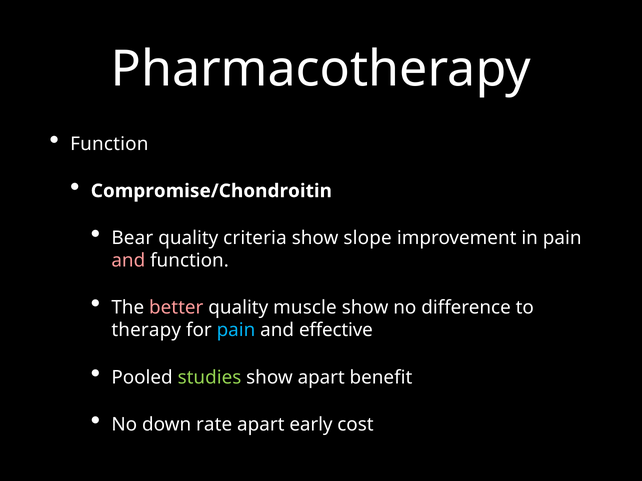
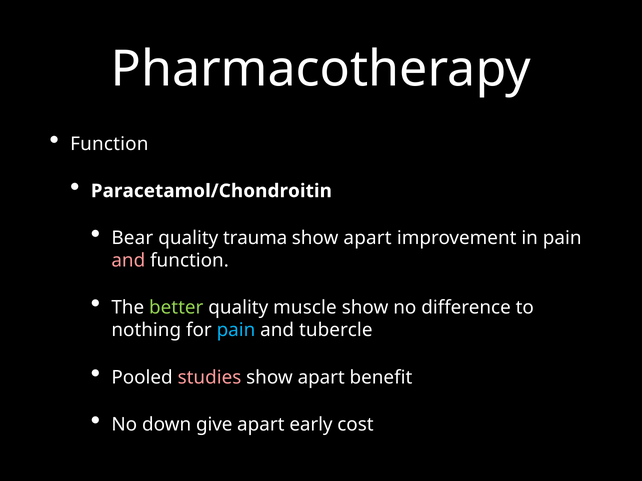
Compromise/Chondroitin: Compromise/Chondroitin -> Paracetamol/Chondroitin (211, 191)
criteria: criteria -> trauma (255, 238)
slope: slope -> apart (368, 238)
better colour: pink -> light green (176, 308)
therapy: therapy -> nothing (146, 331)
effective: effective -> tubercle (336, 331)
studies colour: light green -> pink (209, 378)
rate: rate -> give (214, 425)
